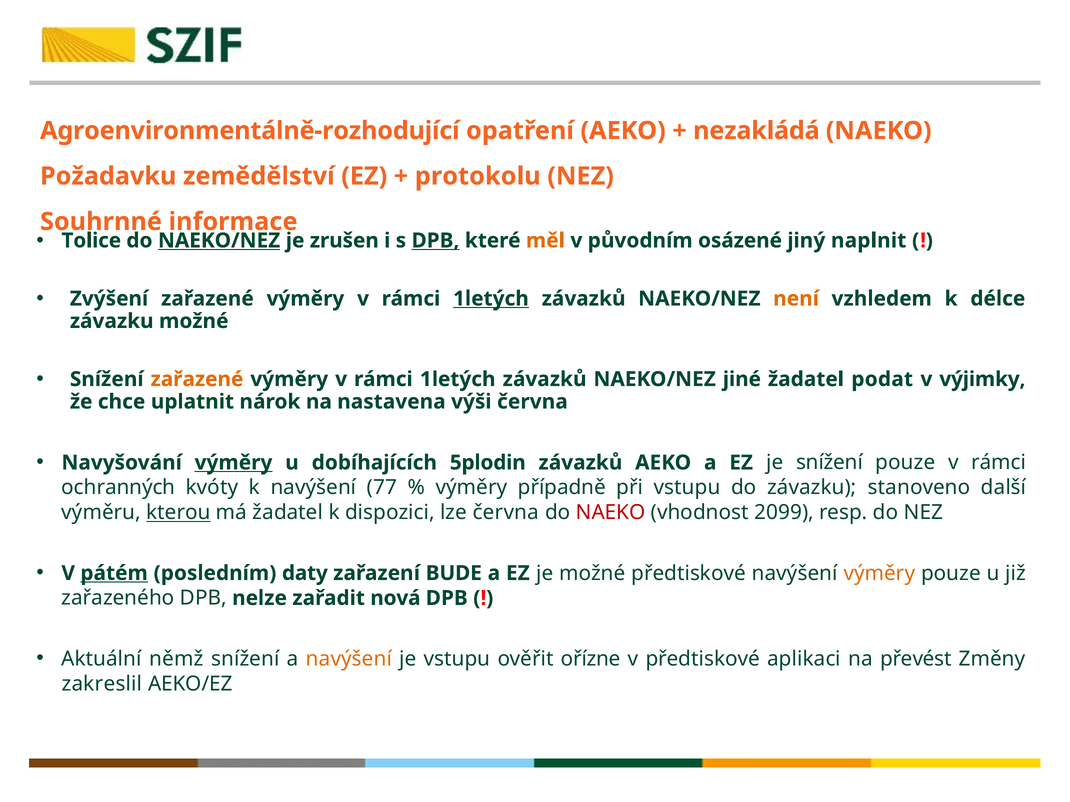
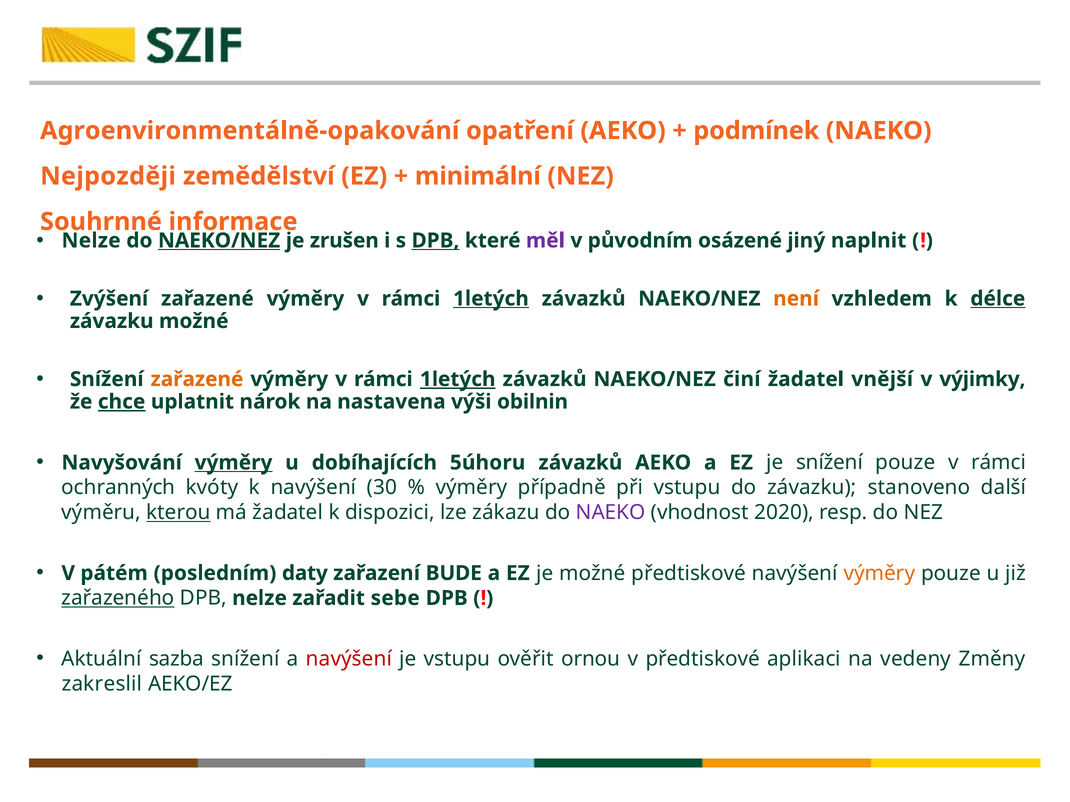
Agroenvironmentálně-rozhodující: Agroenvironmentálně-rozhodující -> Agroenvironmentálně-opakování (250, 131)
nezakládá: nezakládá -> podmínek (756, 131)
Požadavku: Požadavku -> Nejpozději (108, 176)
protokolu: protokolu -> minimální (478, 176)
Tolice: Tolice -> Nelze (91, 241)
měl colour: orange -> purple (545, 241)
délce underline: none -> present (998, 299)
1letých underline: none -> present (458, 379)
jiné: jiné -> činí (742, 379)
podat: podat -> vnější (882, 379)
chce underline: none -> present (122, 402)
výši června: června -> obilnin (533, 402)
5plodin: 5plodin -> 5úhoru (488, 463)
77: 77 -> 30 (382, 488)
lze června: června -> zákazu (506, 513)
NAEKO colour: red -> purple (611, 513)
2099: 2099 -> 2020 (784, 513)
pátém underline: present -> none (114, 574)
zařazeného underline: none -> present (118, 598)
nová: nová -> sebe (395, 598)
němž: němž -> sazba (177, 659)
navýšení colour: orange -> red (349, 659)
ořízne: ořízne -> ornou (591, 659)
převést: převést -> vedeny (916, 659)
